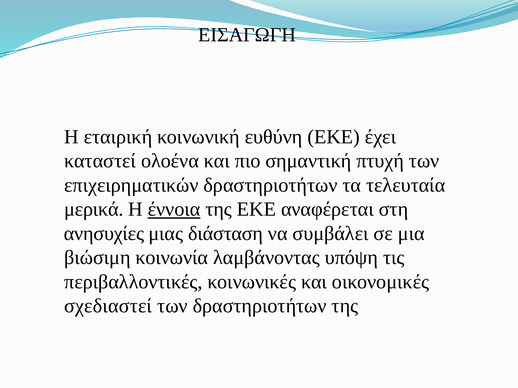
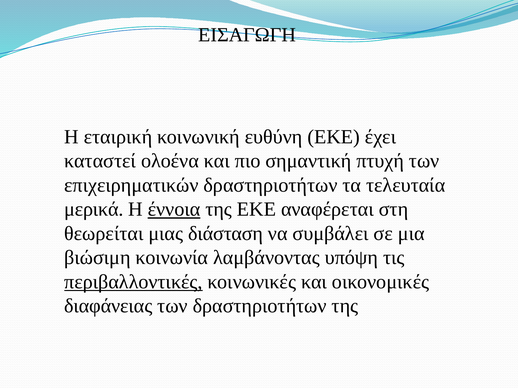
ανησυχίες: ανησυχίες -> θεωρείται (104, 234)
περιβαλλοντικές underline: none -> present (133, 282)
σχεδιαστεί: σχεδιαστεί -> διαφάνειας (108, 306)
